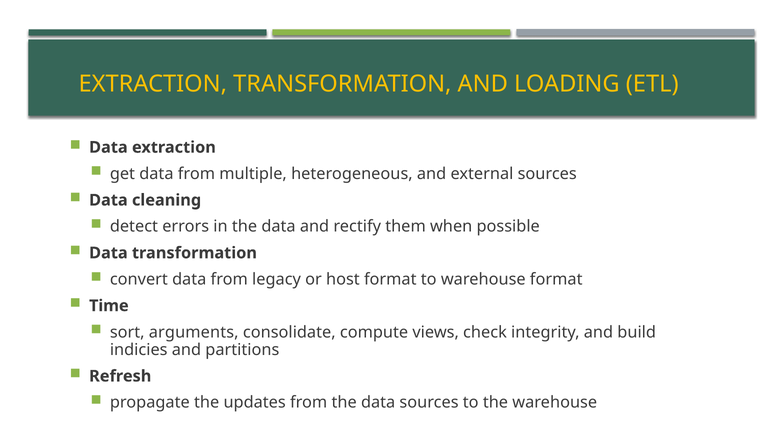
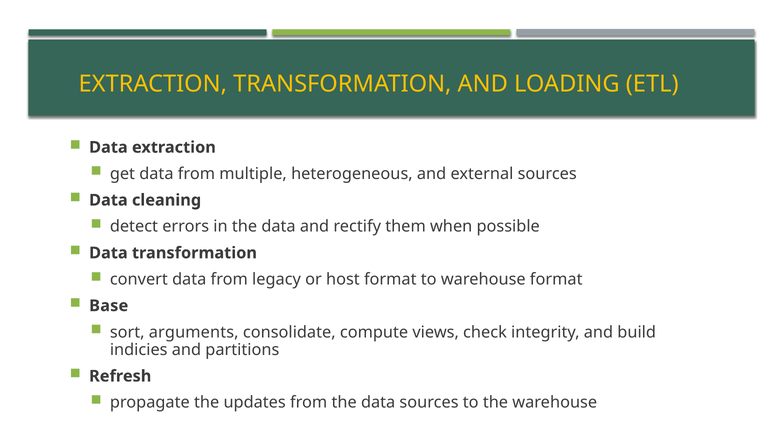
Time: Time -> Base (109, 306)
